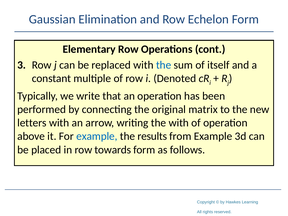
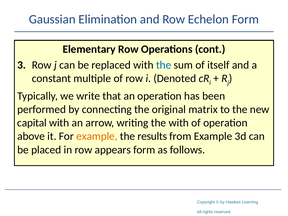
letters: letters -> capital (32, 123)
example colour: blue -> orange (97, 136)
towards: towards -> appears (113, 150)
